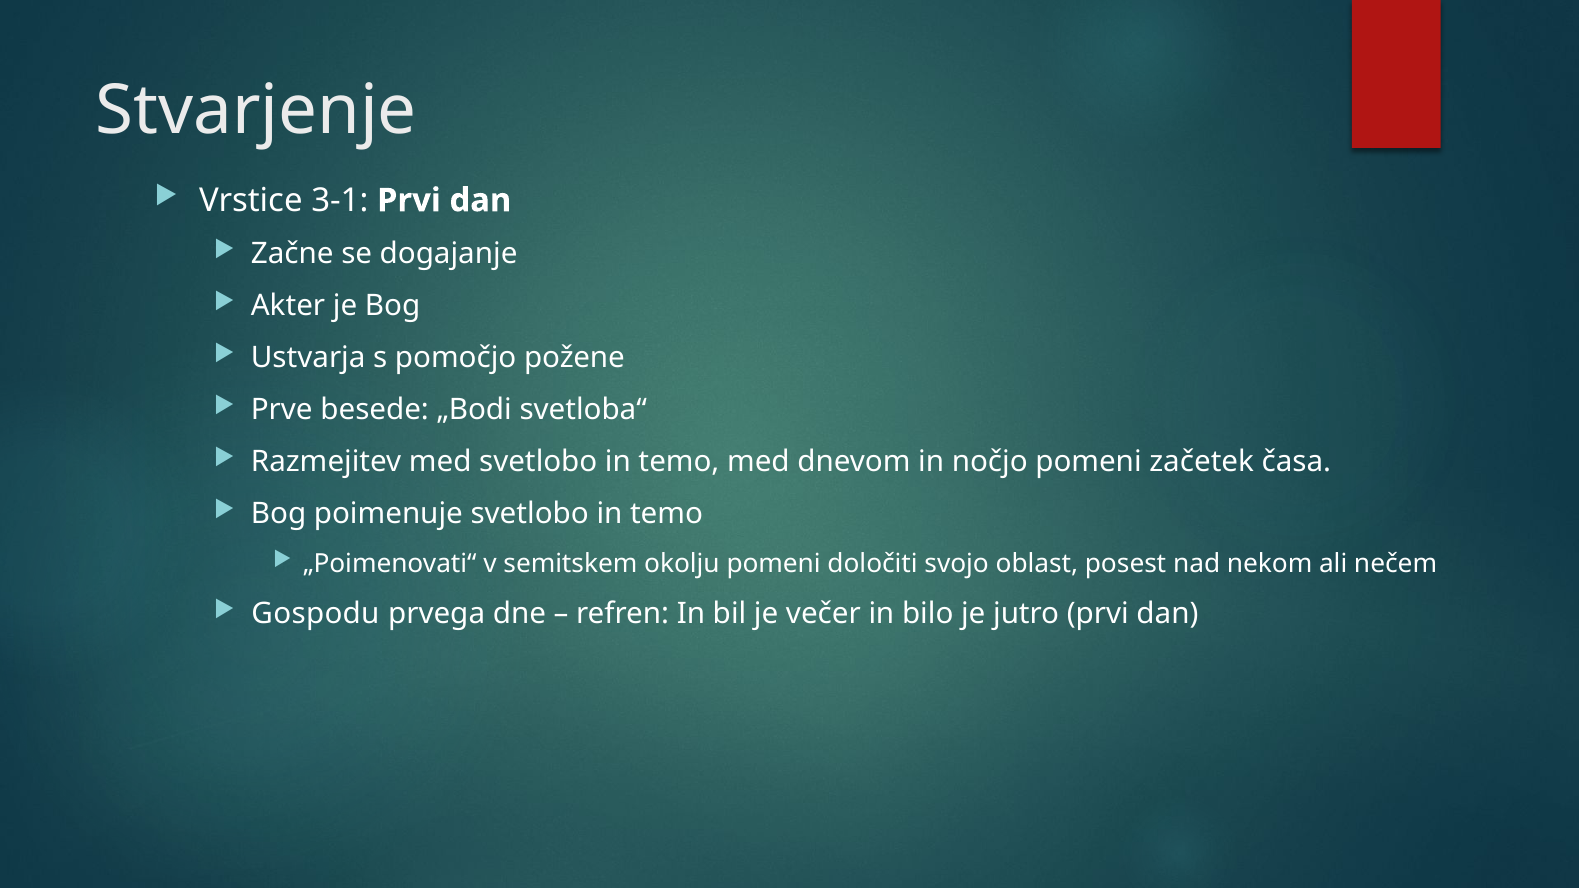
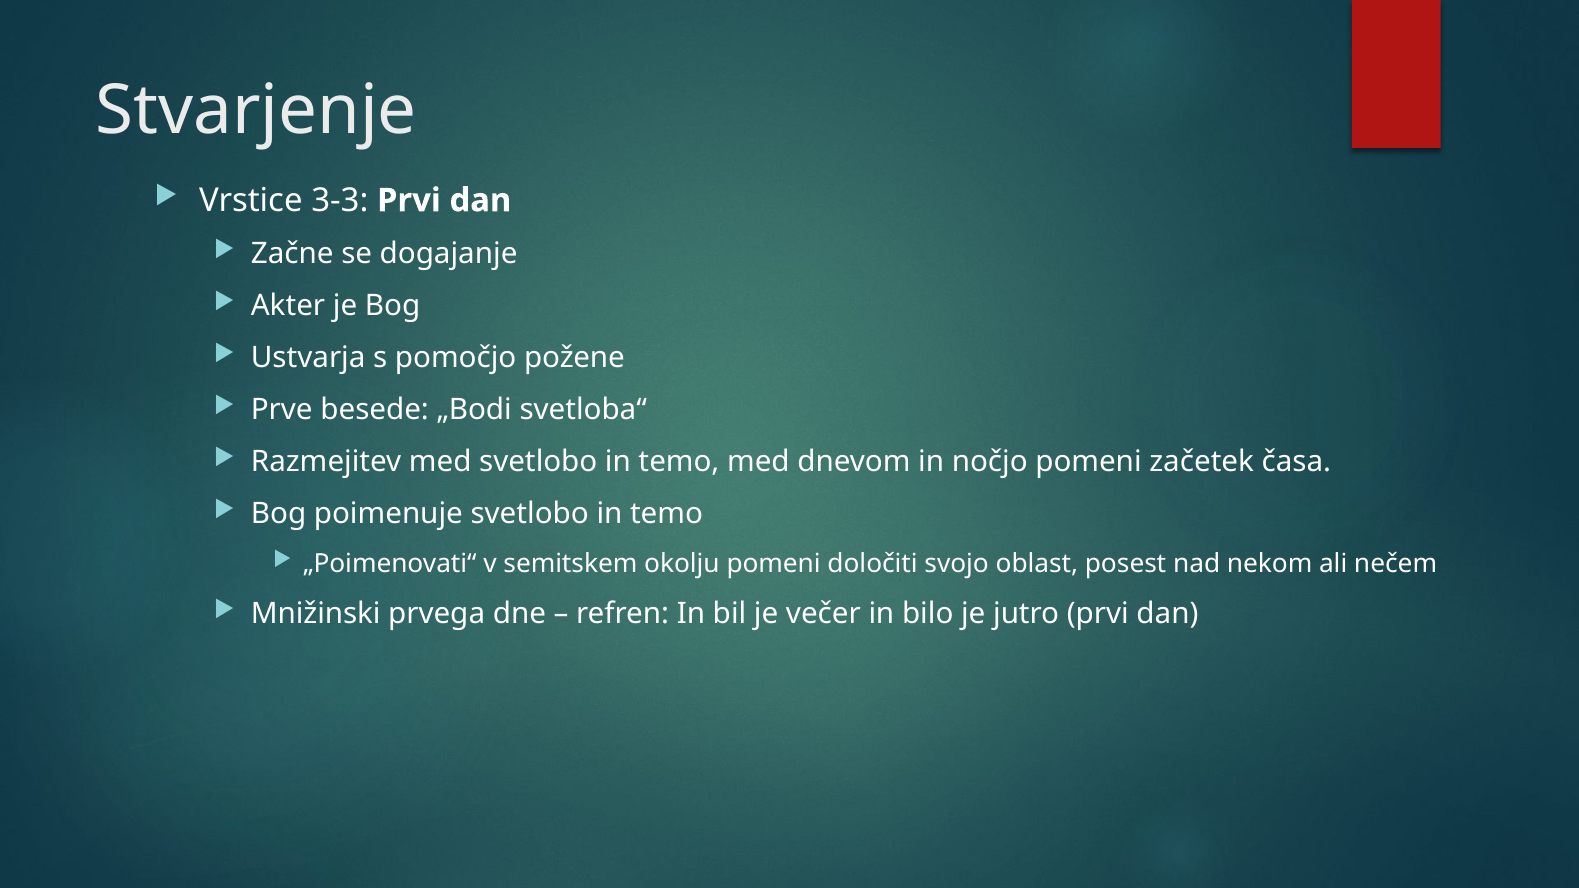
3-1: 3-1 -> 3-3 (340, 200)
Gospodu: Gospodu -> Mnižinski (316, 614)
